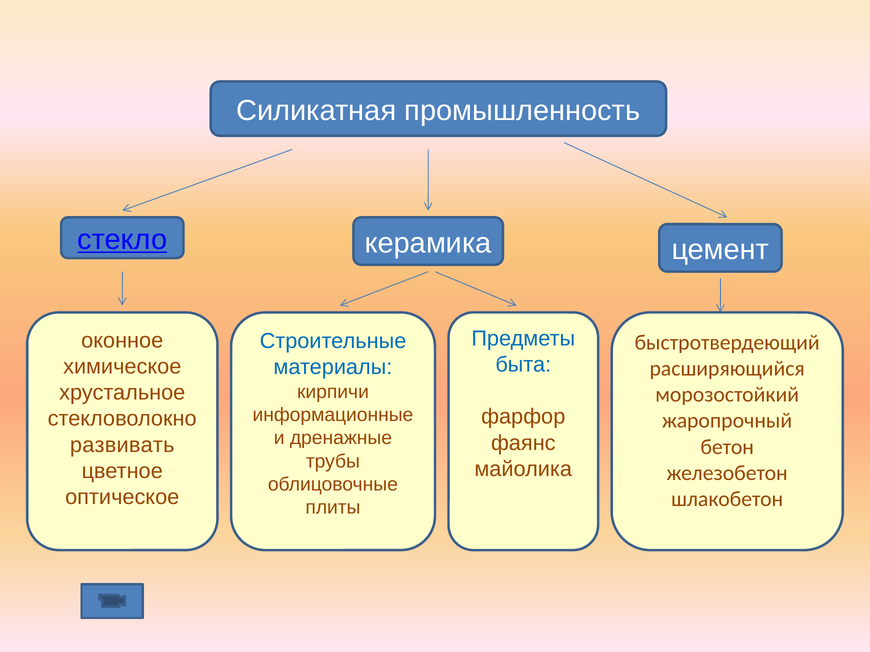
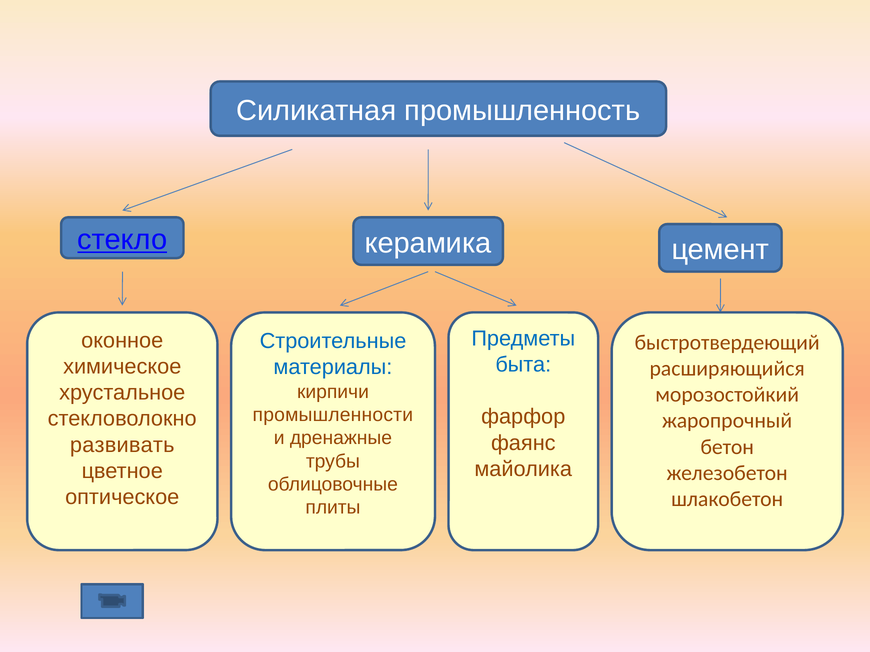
информационные: информационные -> промышленности (333, 415)
